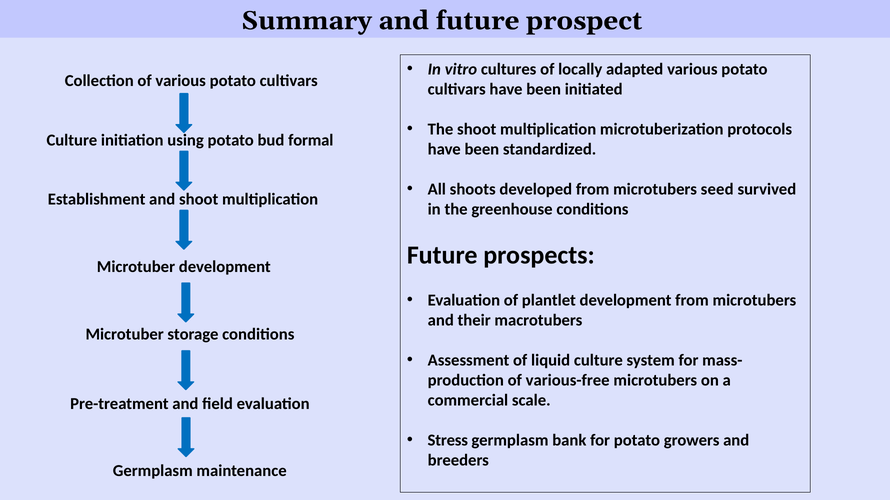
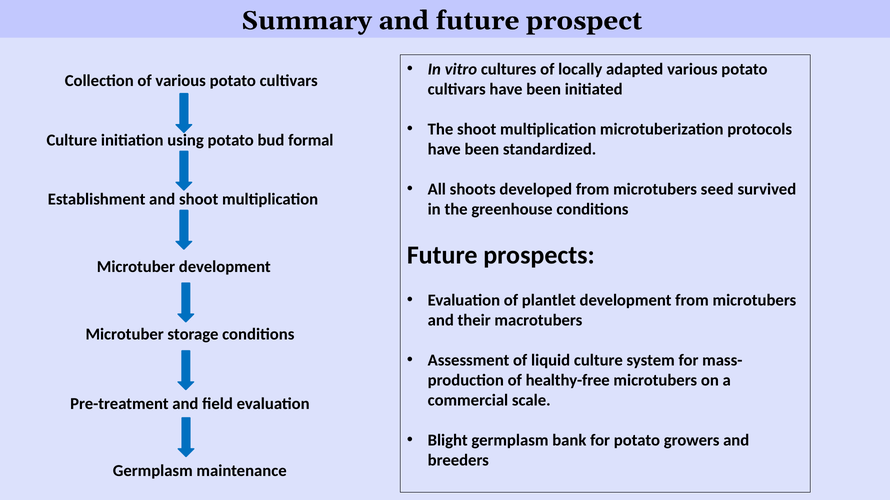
various-free: various-free -> healthy-free (568, 381)
Stress: Stress -> Blight (448, 441)
